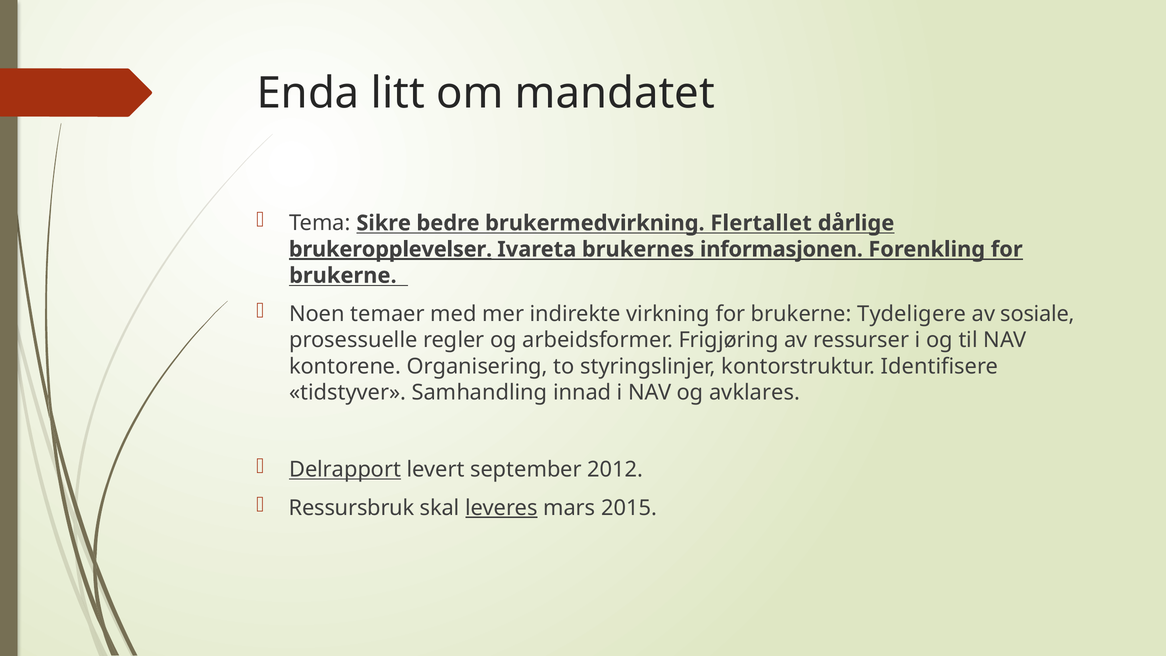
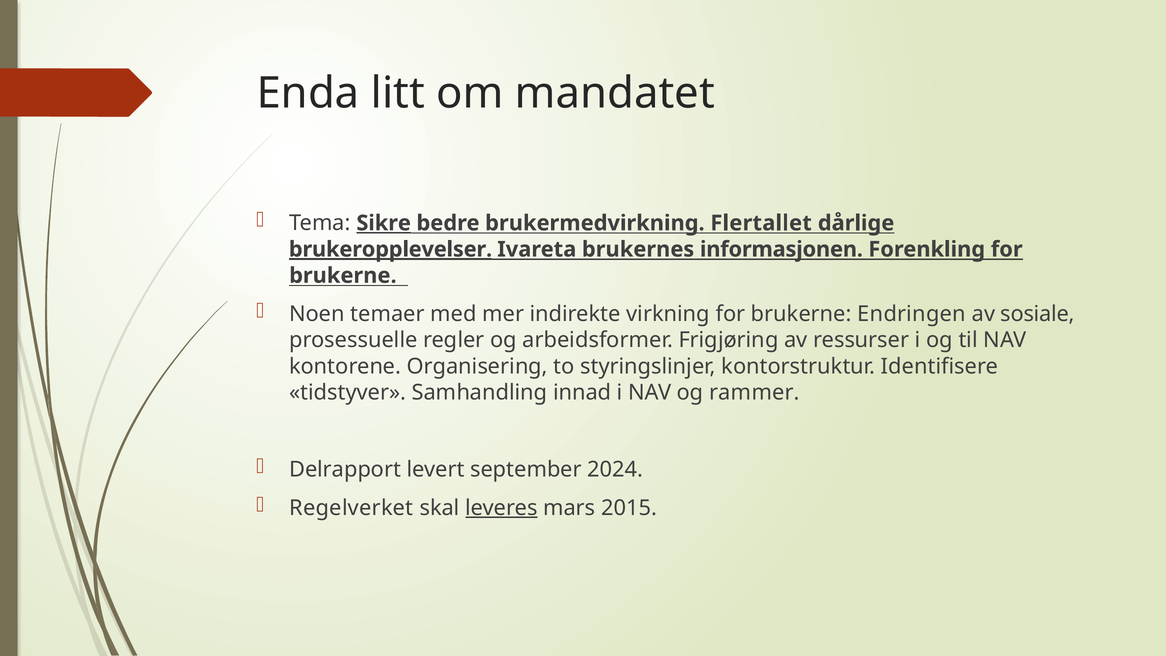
Sikre underline: none -> present (384, 223)
Tydeligere: Tydeligere -> Endringen (912, 314)
avklares: avklares -> rammer (755, 393)
Delrapport underline: present -> none (345, 469)
2012: 2012 -> 2024 (615, 469)
Ressursbruk: Ressursbruk -> Regelverket (351, 508)
